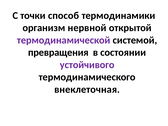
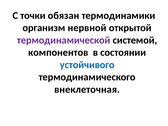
способ: способ -> обязан (64, 16)
превращения: превращения -> компонентов (58, 52)
устойчивого colour: purple -> blue (87, 65)
